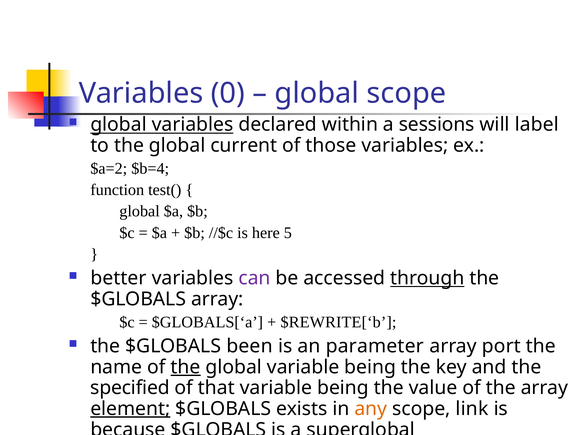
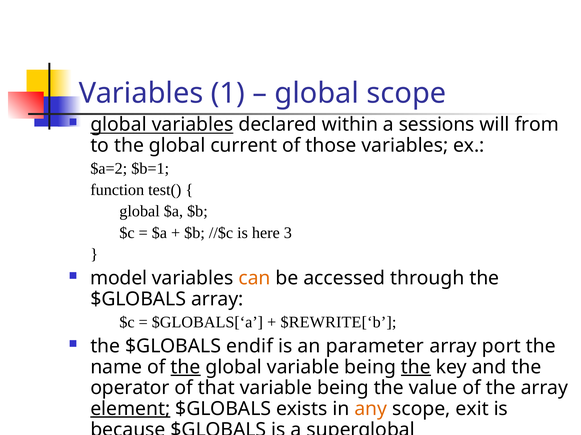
0: 0 -> 1 (228, 93)
label: label -> from (537, 125)
$b=4: $b=4 -> $b=1 (150, 169)
5: 5 -> 3 (288, 233)
better: better -> model (119, 279)
can colour: purple -> orange (254, 279)
through underline: present -> none (427, 279)
been: been -> endif (250, 347)
the underline: none -> present (416, 368)
specified: specified -> operator (130, 389)
link: link -> exit (472, 409)
